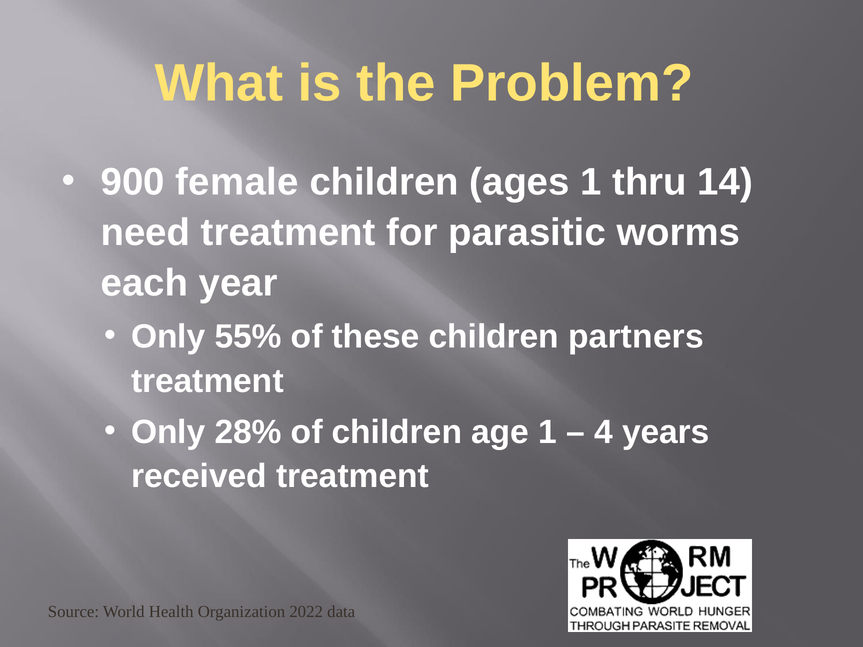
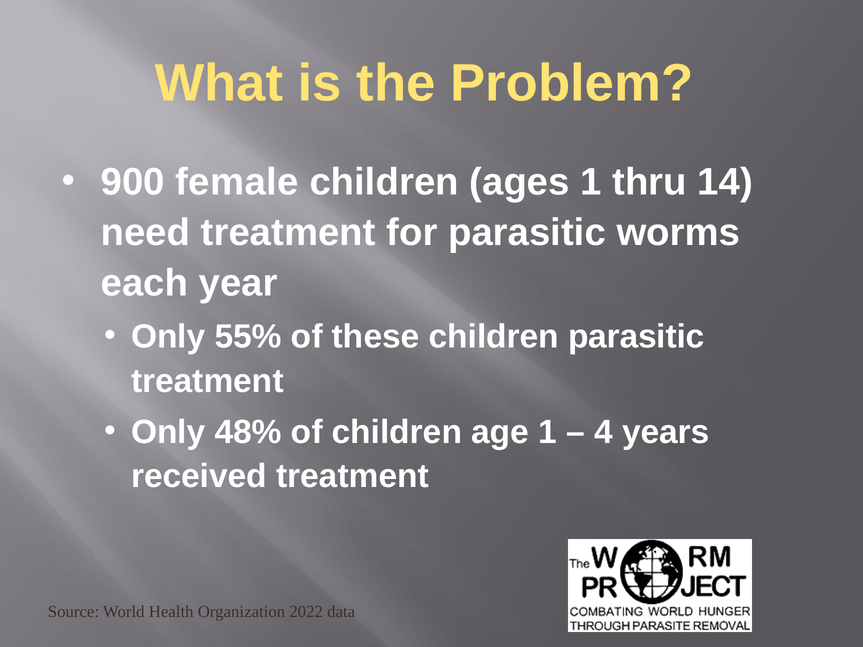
children partners: partners -> parasitic (636, 337)
28%: 28% -> 48% (248, 432)
